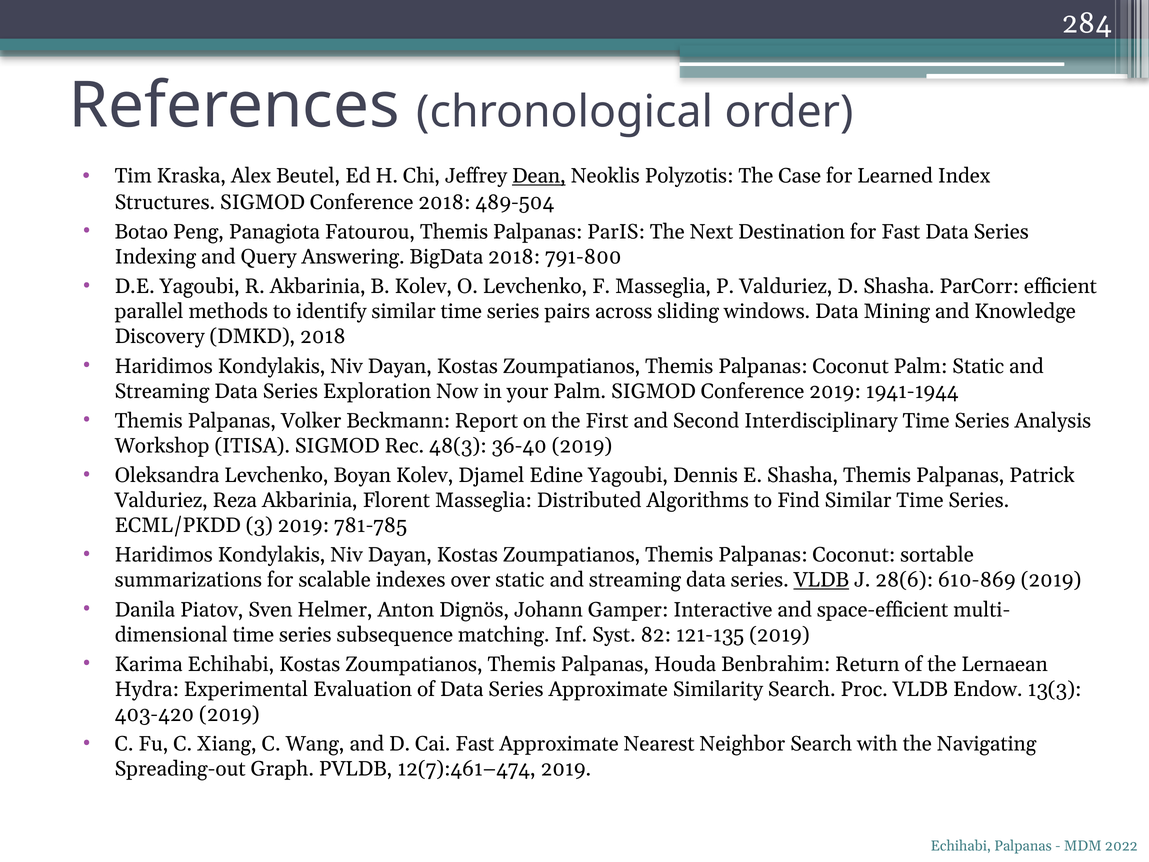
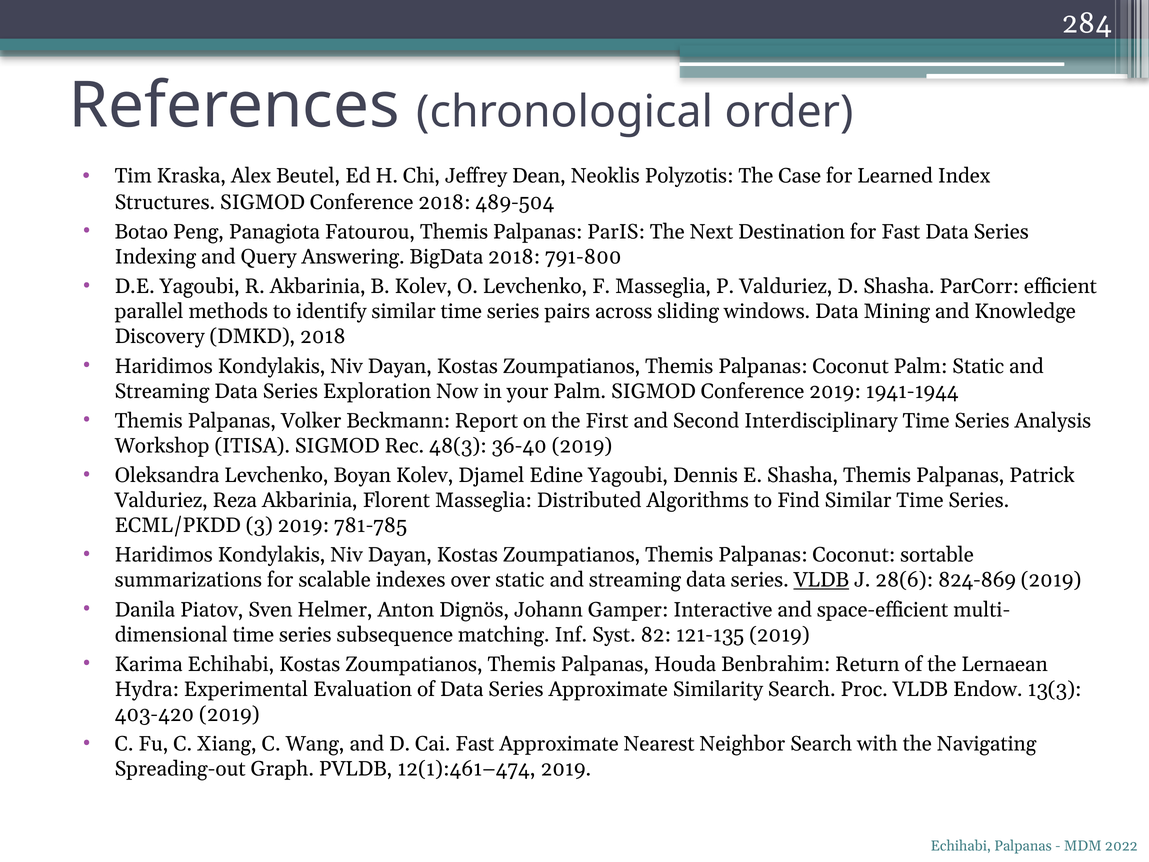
Dean underline: present -> none (539, 176)
610-869: 610-869 -> 824-869 (977, 580)
12(7):461–474: 12(7):461–474 -> 12(1):461–474 (466, 769)
